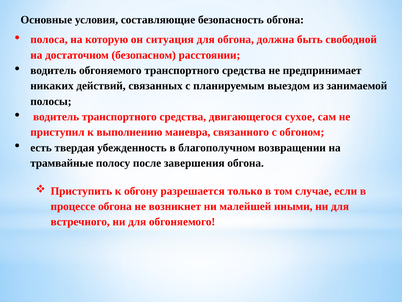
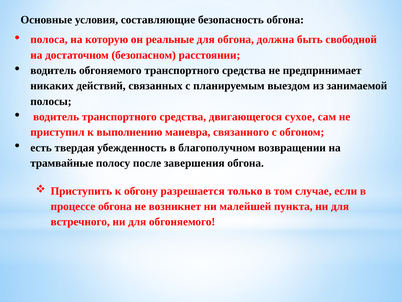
ситуация: ситуация -> реальные (170, 40)
иными: иными -> пункта (293, 206)
